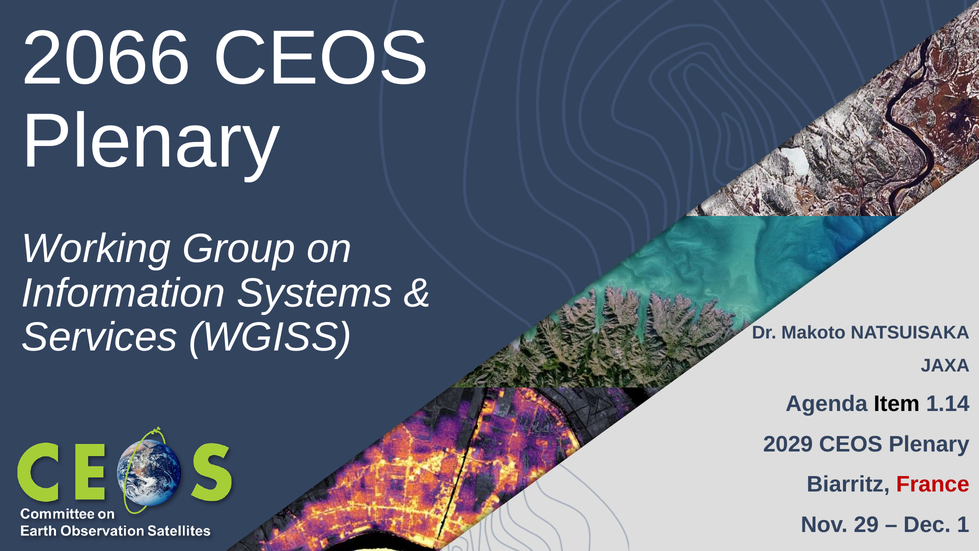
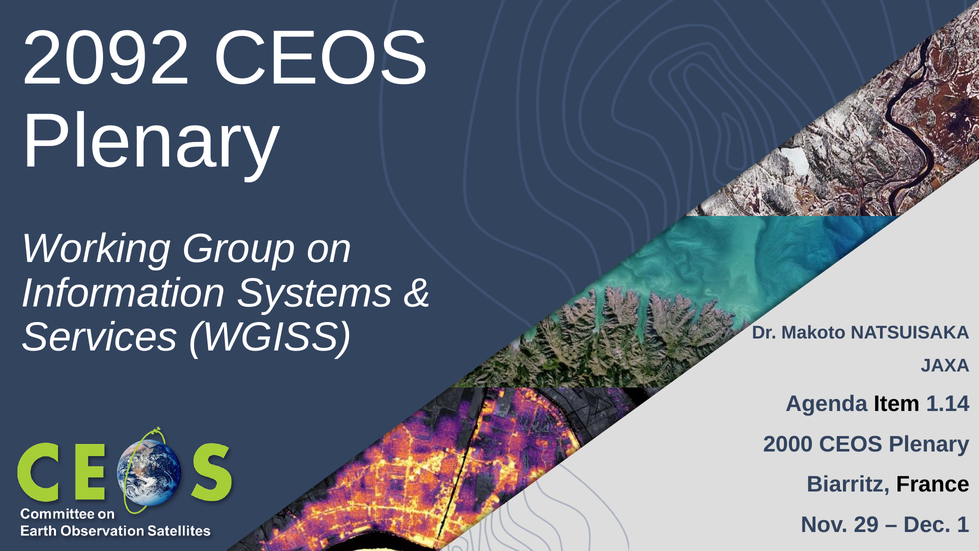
2066: 2066 -> 2092 (106, 59)
2029: 2029 -> 2000 (788, 444)
France colour: red -> black (933, 484)
